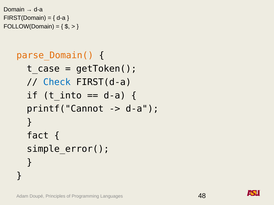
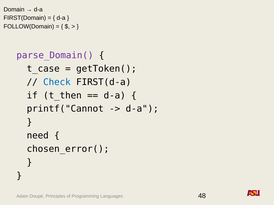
parse_Domain( colour: orange -> purple (55, 55)
t_into: t_into -> t_then (62, 96)
fact: fact -> need (38, 136)
simple_error(: simple_error( -> chosen_error( (68, 149)
